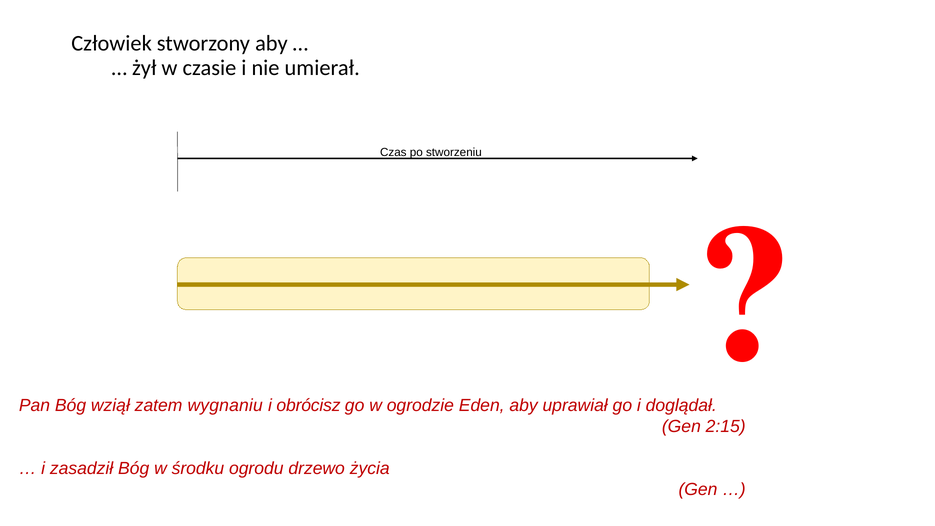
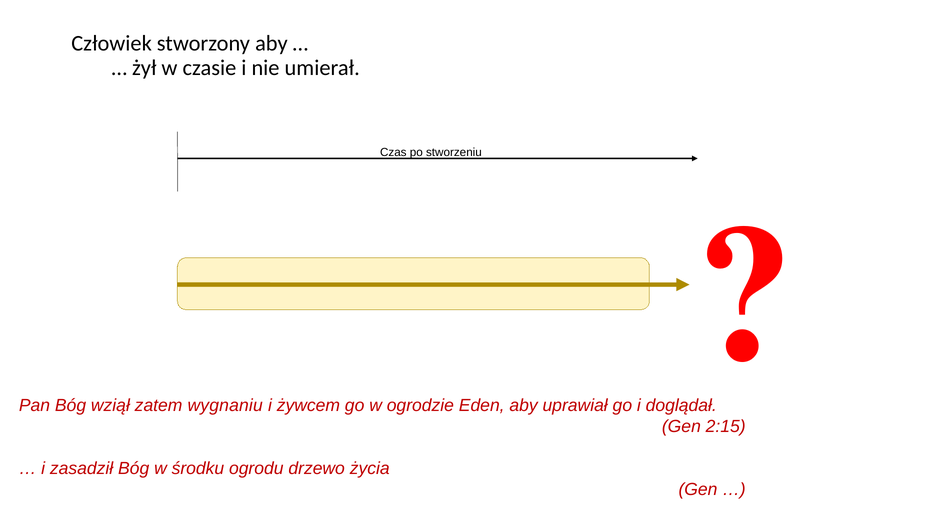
obrócisz: obrócisz -> żywcem (308, 405)
